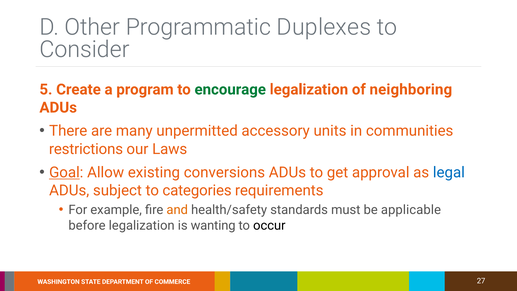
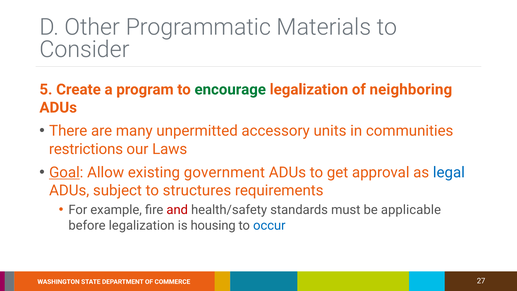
Duplexes: Duplexes -> Materials (324, 27)
conversions: conversions -> government (224, 172)
categories: categories -> structures (197, 190)
and colour: orange -> red (177, 210)
wanting: wanting -> housing (213, 225)
occur colour: black -> blue (269, 225)
